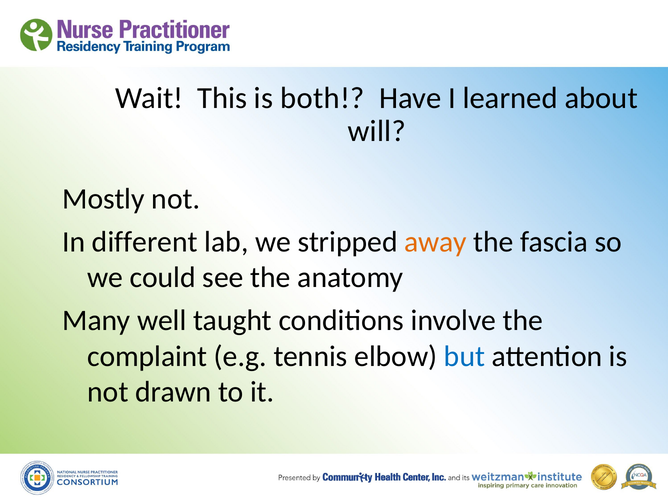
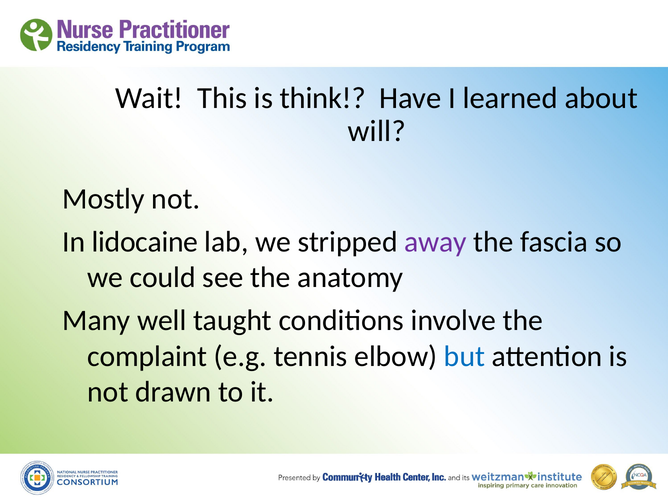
both: both -> think (323, 98)
different: different -> lidocaine (145, 242)
away colour: orange -> purple (436, 242)
